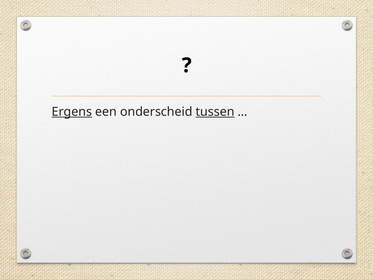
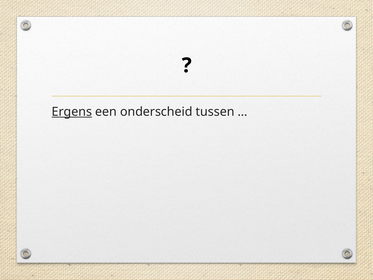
tussen underline: present -> none (215, 112)
